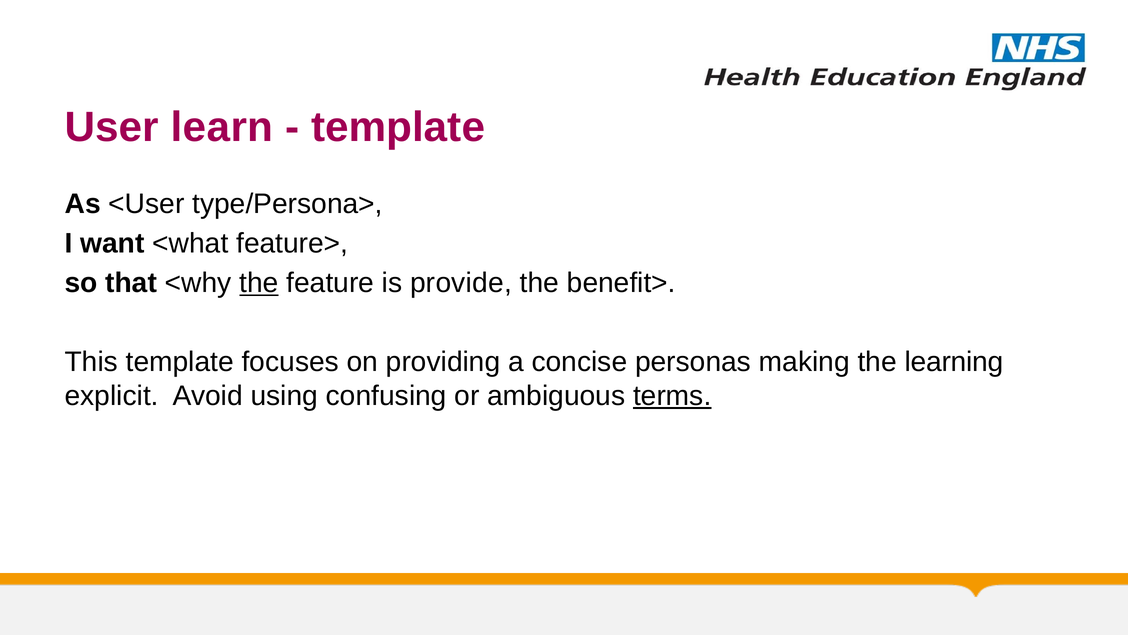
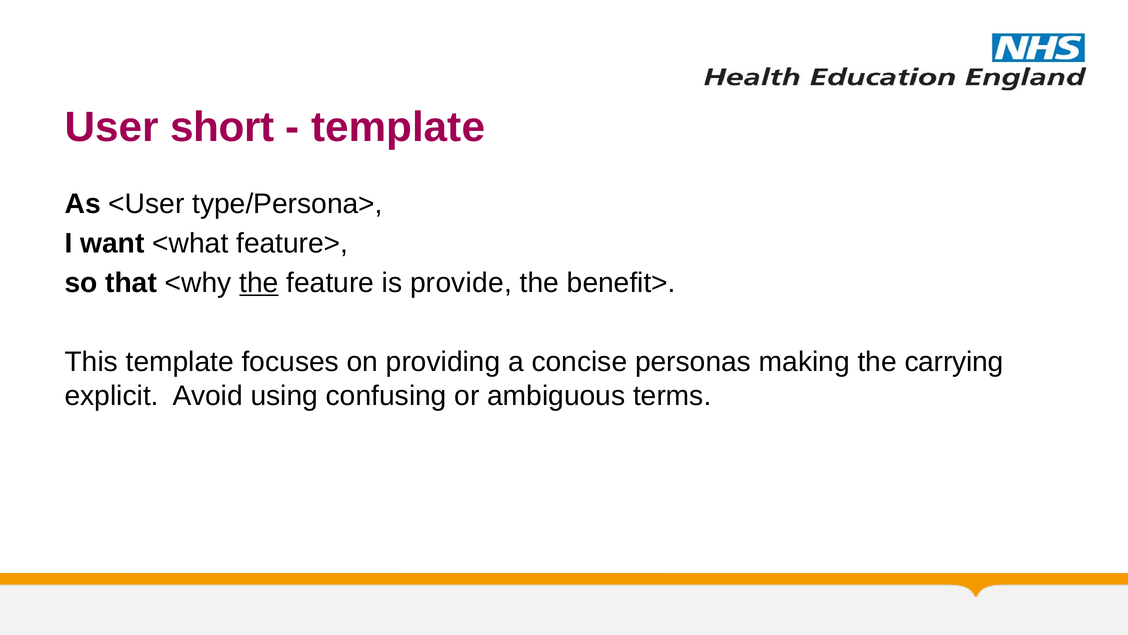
learn: learn -> short (222, 127)
learning: learning -> carrying (954, 362)
terms underline: present -> none (672, 396)
